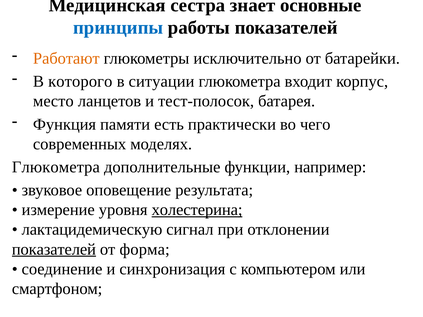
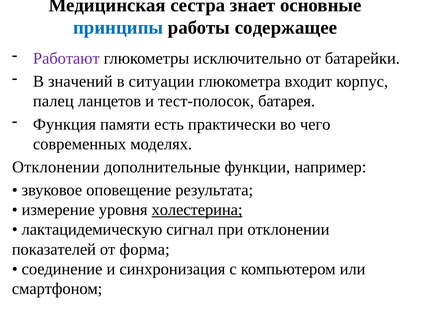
работы показателей: показателей -> содержащее (286, 28)
Работают colour: orange -> purple (66, 59)
которого: которого -> значений (80, 82)
место: место -> палец (53, 101)
Глюкометра: Глюкометра -> Отклонении (56, 167)
показателей underline: present -> none (54, 249)
